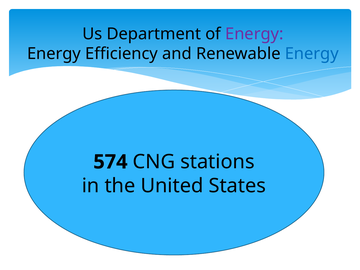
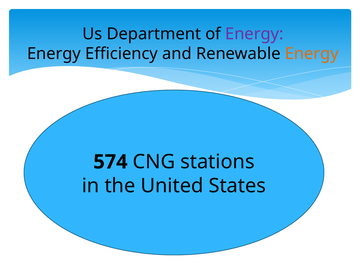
Energy colour: blue -> orange (312, 54)
